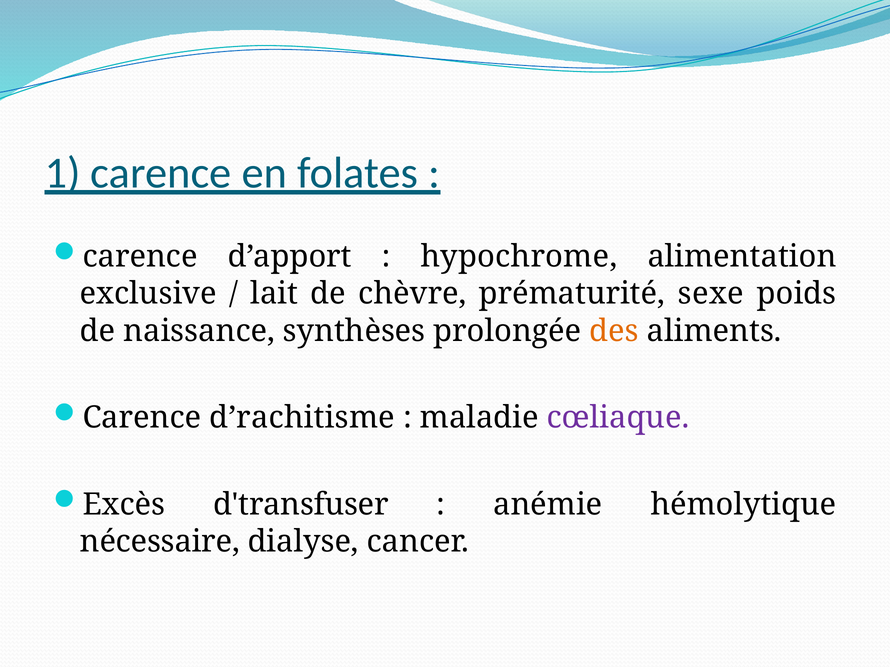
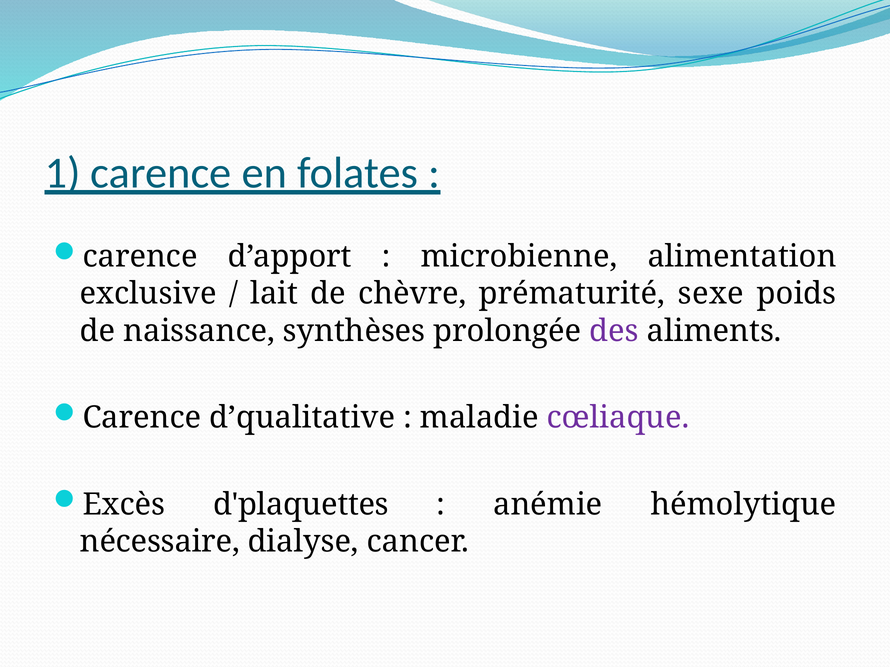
hypochrome: hypochrome -> microbienne (519, 257)
des colour: orange -> purple (614, 331)
d’rachitisme: d’rachitisme -> d’qualitative (302, 418)
d'transfuser: d'transfuser -> d'plaquettes (301, 505)
